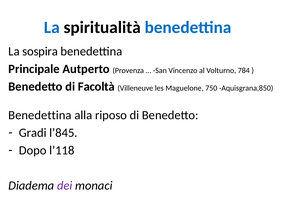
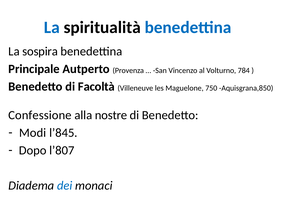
Benedettina: Benedettina -> Confessione (40, 115)
riposo: riposo -> nostre (111, 115)
Gradi: Gradi -> Modi (33, 132)
l’118: l’118 -> l’807 (62, 150)
dei colour: purple -> blue (65, 185)
